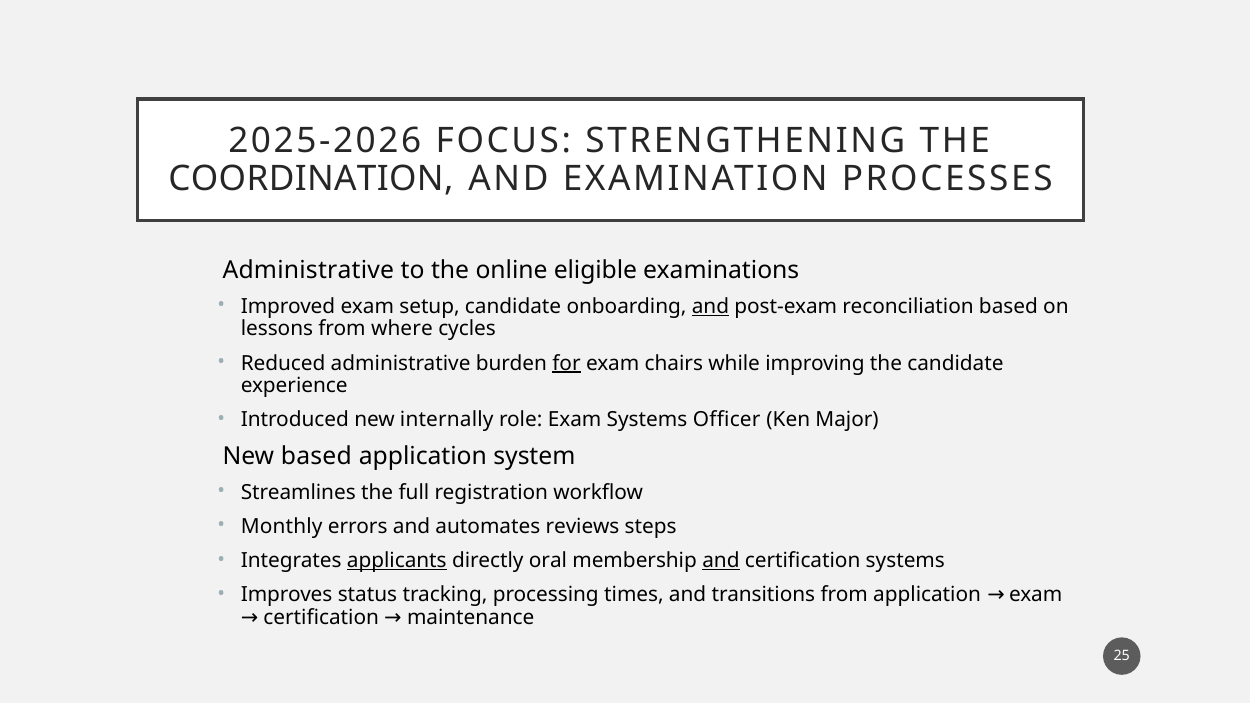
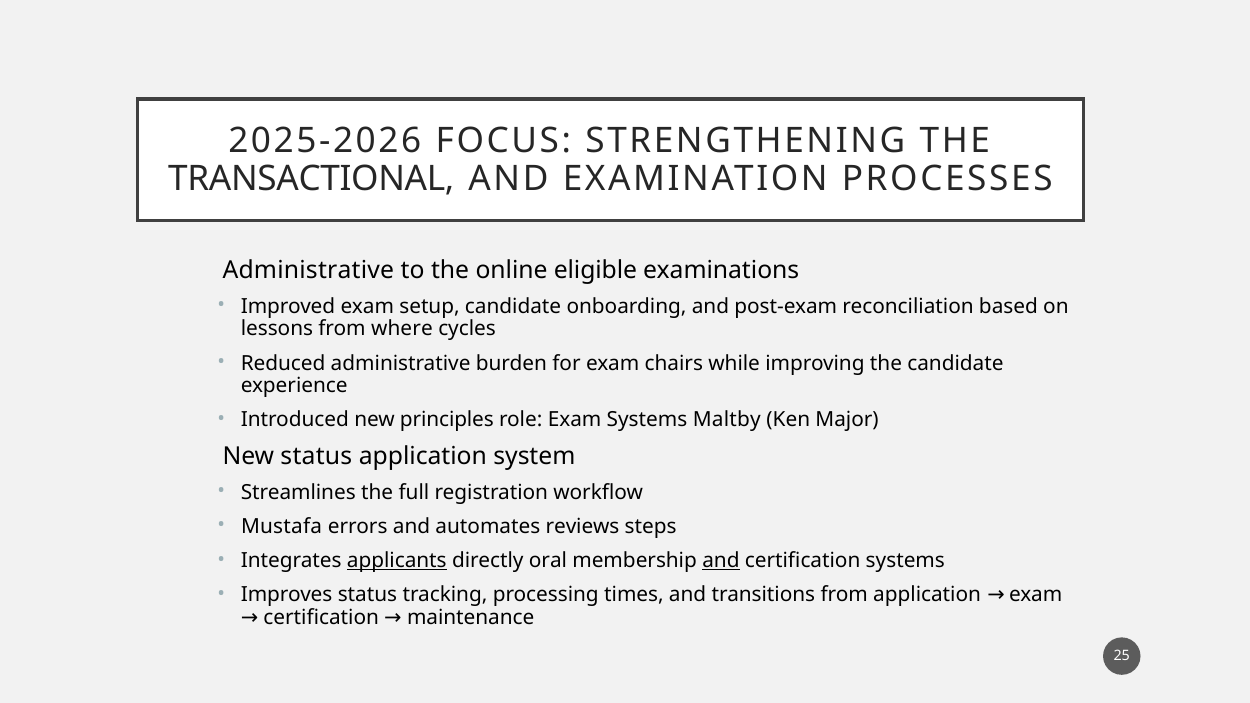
COORDINATION: COORDINATION -> TRANSACTIONAL (311, 179)
and underline: present -> none (710, 307)
for underline: present -> none (566, 363)
internally: internally -> principles (447, 420)
Officer: Officer -> Maltby (727, 420)
New based: based -> status (316, 457)
Monthly: Monthly -> Mustafa (282, 527)
